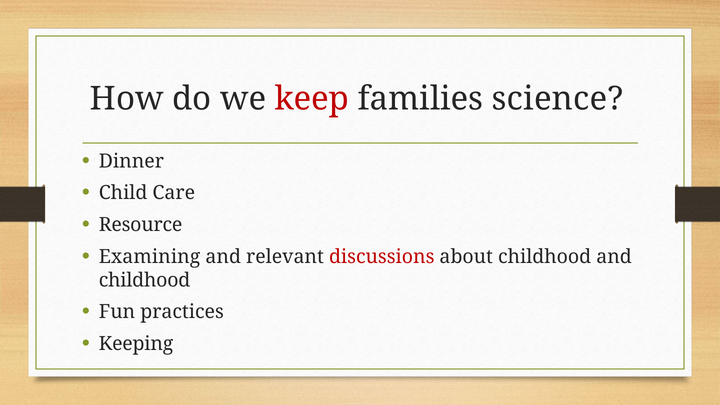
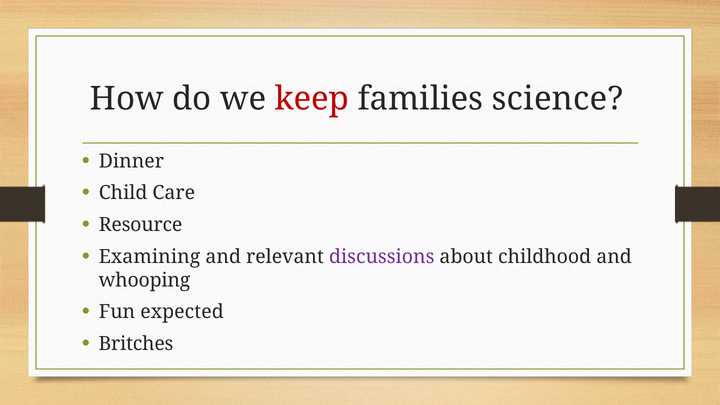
discussions colour: red -> purple (382, 257)
childhood: childhood -> whooping (145, 280)
practices: practices -> expected (182, 312)
Keeping: Keeping -> Britches (136, 344)
